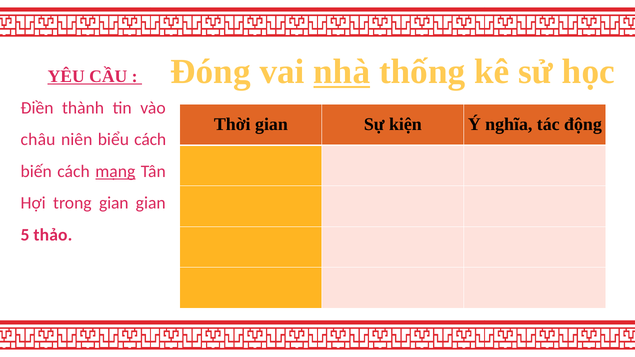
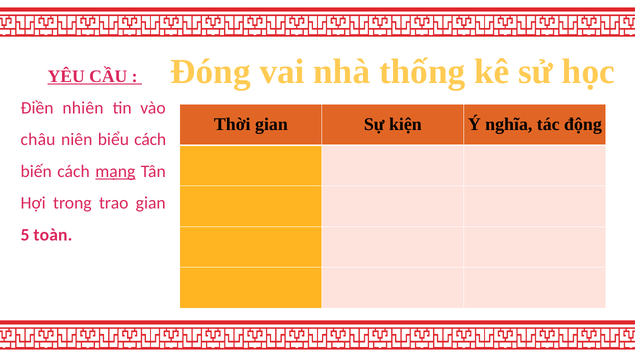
nhà underline: present -> none (342, 72)
thành: thành -> nhiên (83, 108)
trong gian: gian -> trao (114, 203)
thảo: thảo -> toàn (53, 235)
